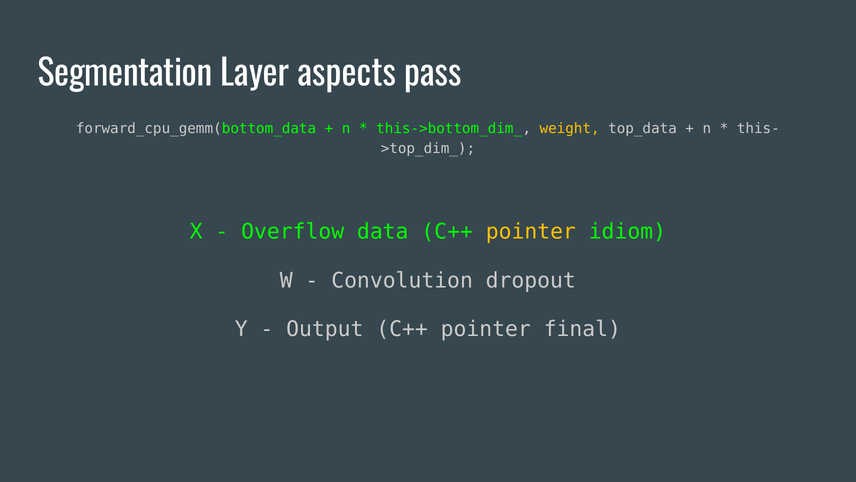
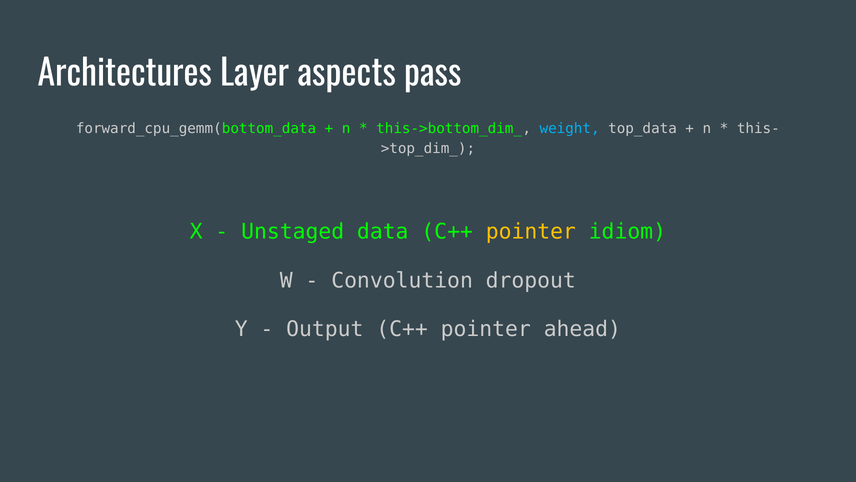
Segmentation: Segmentation -> Architectures (125, 74)
weight colour: yellow -> light blue (570, 129)
Overflow: Overflow -> Unstaged (293, 232)
final: final -> ahead (582, 329)
